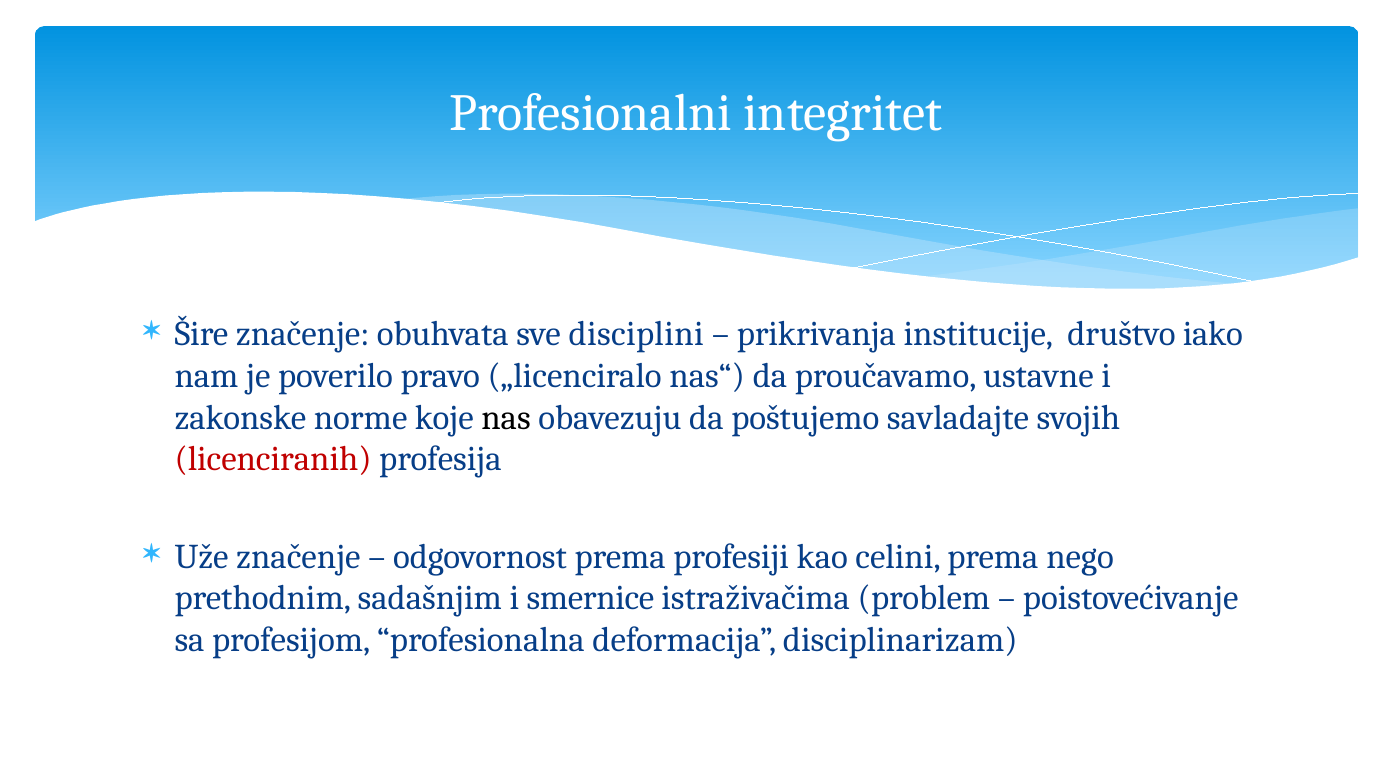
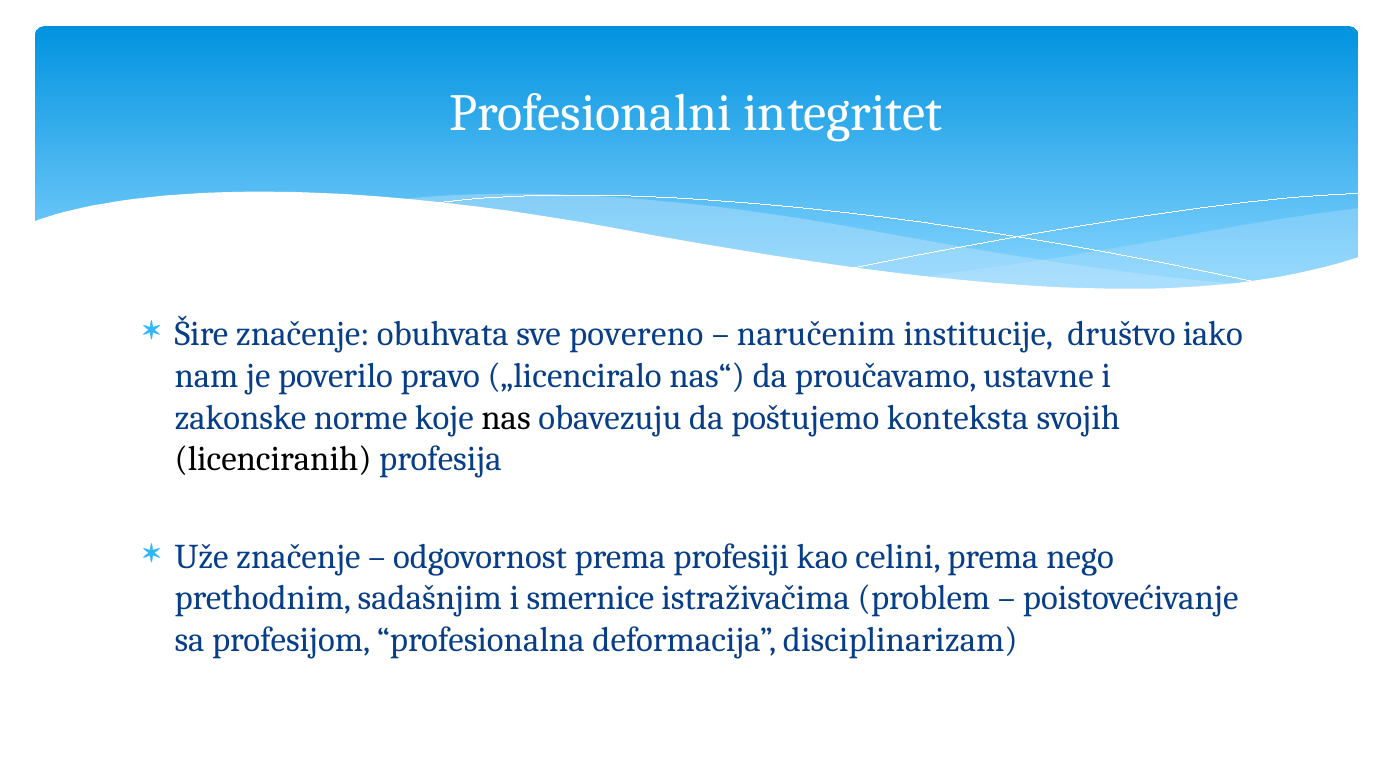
disciplini: disciplini -> povereno (636, 334)
prikrivanja: prikrivanja -> naručenim (816, 334)
savladajte: savladajte -> konteksta (958, 418)
licenciranih colour: red -> black (273, 459)
